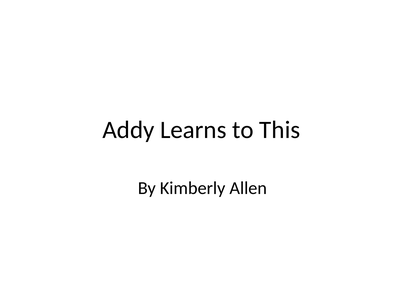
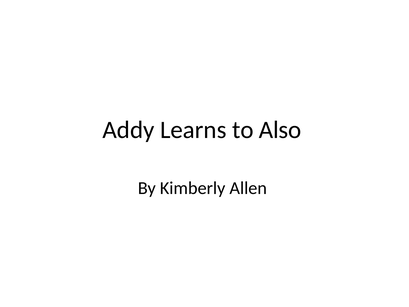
This: This -> Also (280, 130)
